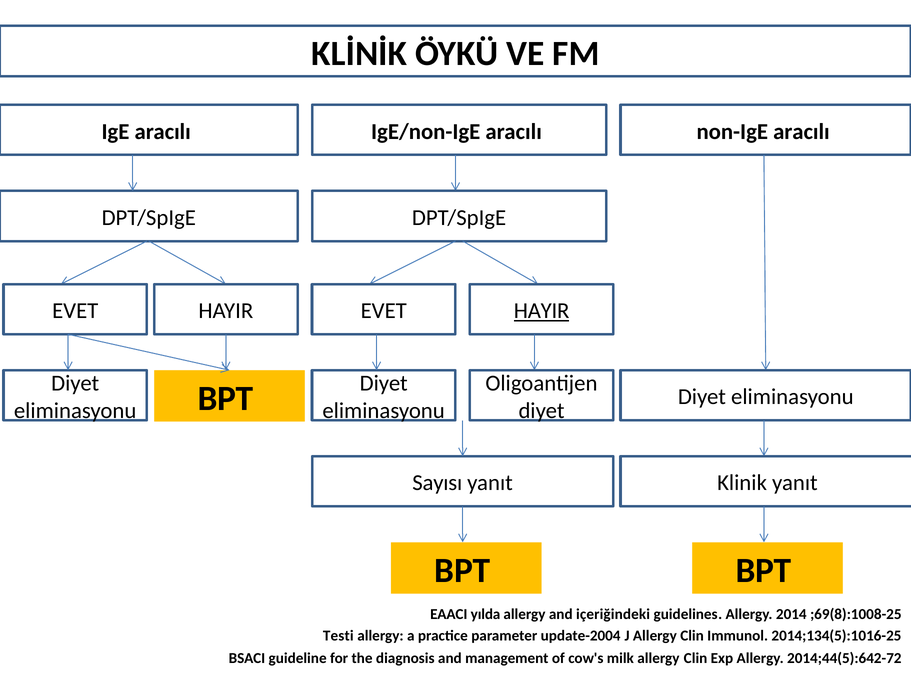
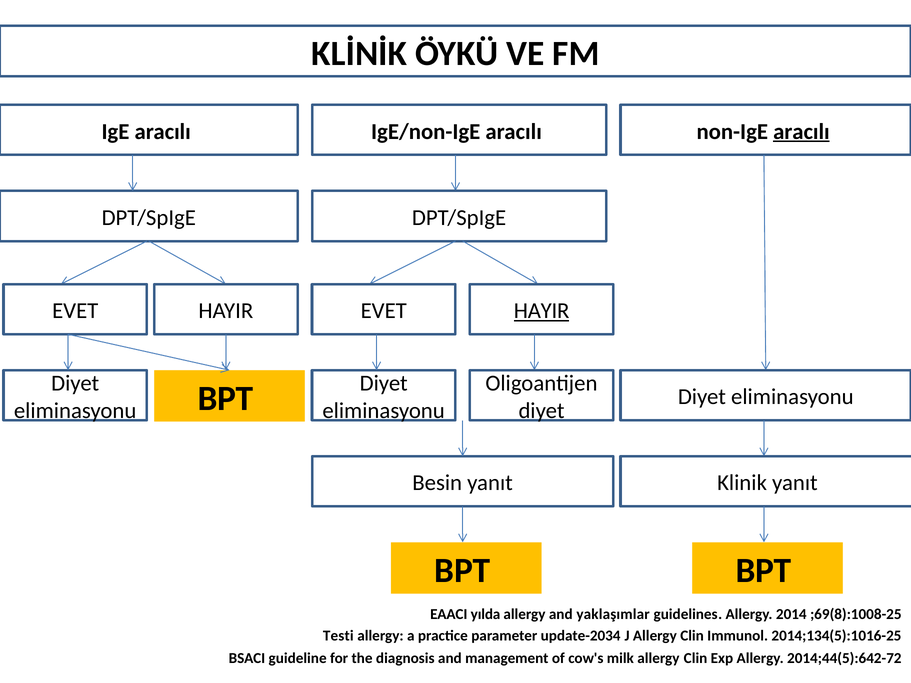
aracılı underline: none -> present (801, 132)
Sayısı: Sayısı -> Besin (437, 483)
içeriğindeki: içeriğindeki -> yaklaşımlar (613, 615)
update-2004: update-2004 -> update-2034 (581, 636)
